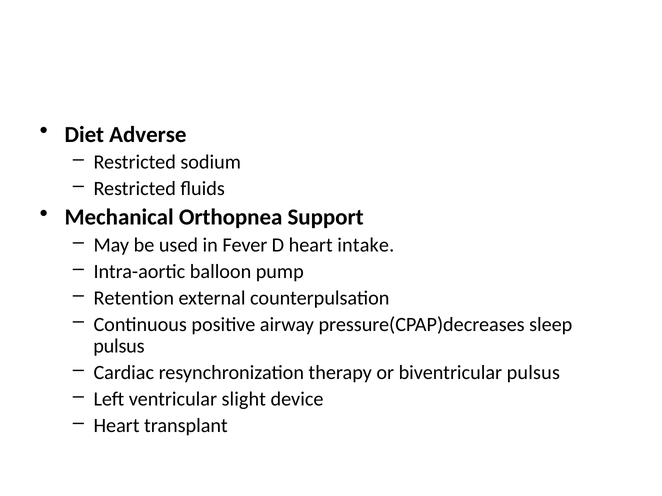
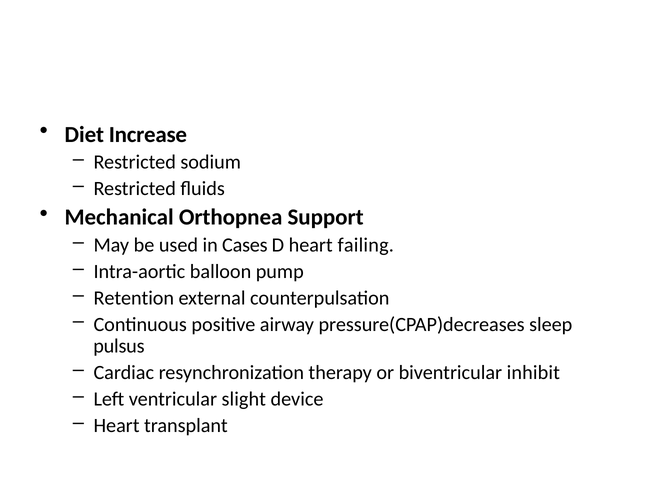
Adverse: Adverse -> Increase (148, 135)
Fever: Fever -> Cases (245, 245)
intake: intake -> failing (366, 245)
biventricular pulsus: pulsus -> inhibit (533, 373)
